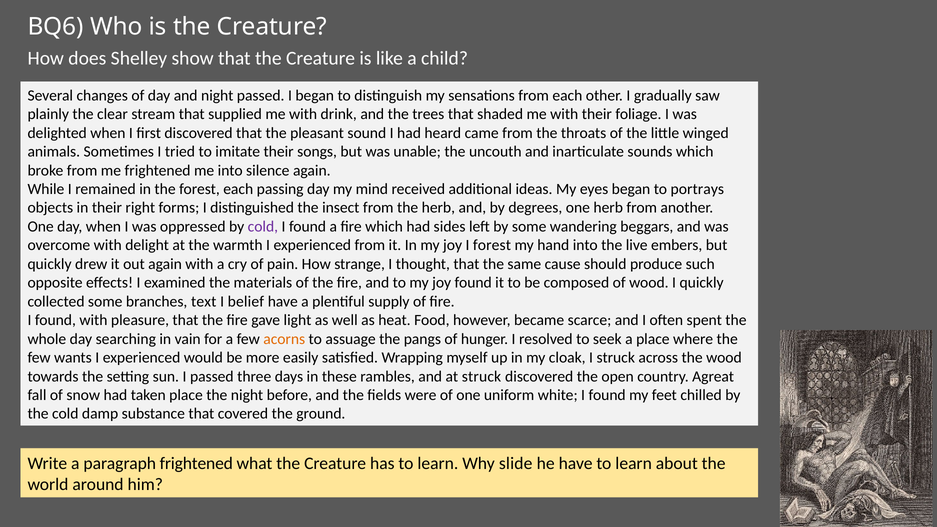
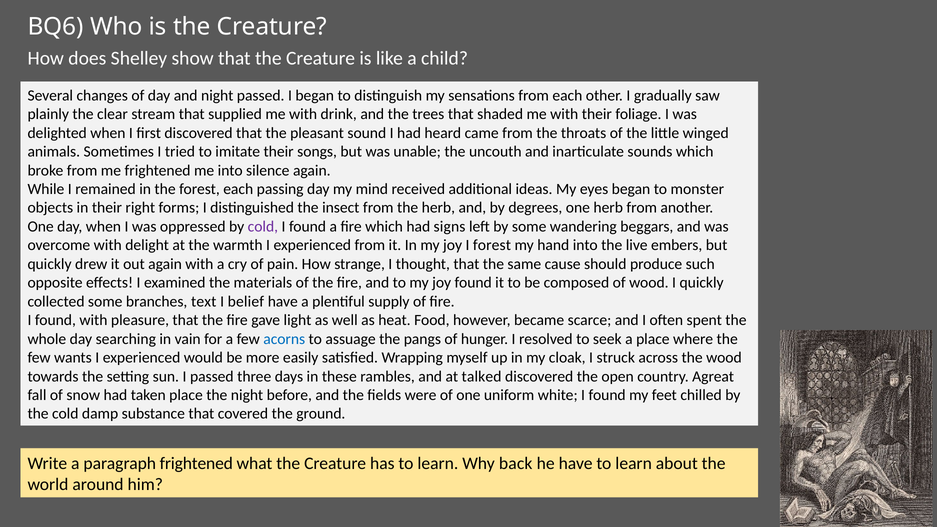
portrays: portrays -> monster (697, 189)
sides: sides -> signs (450, 227)
acorns colour: orange -> blue (284, 339)
at struck: struck -> talked (482, 376)
slide: slide -> back (516, 463)
